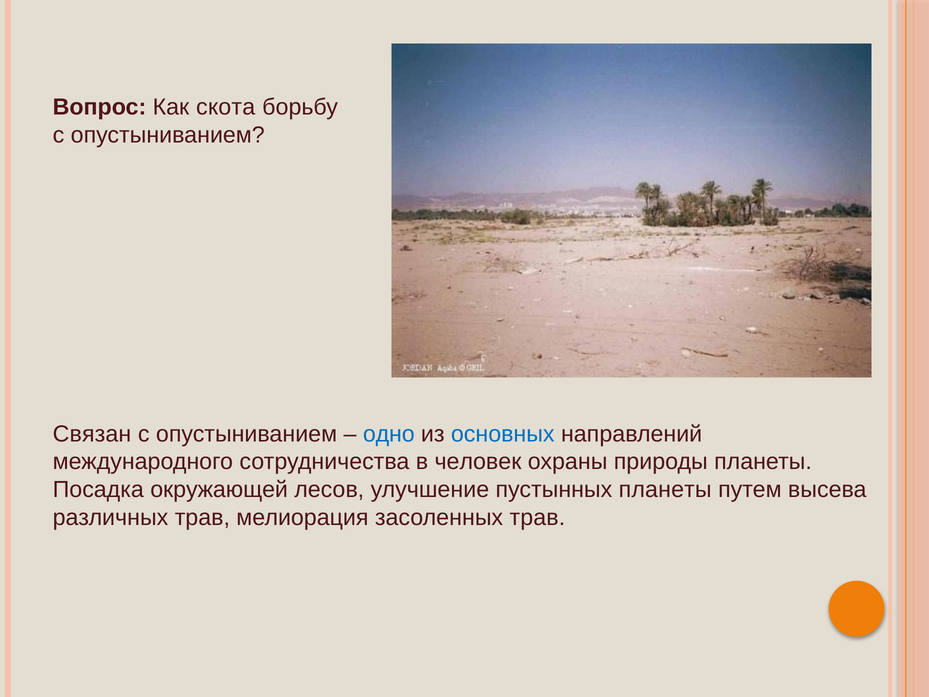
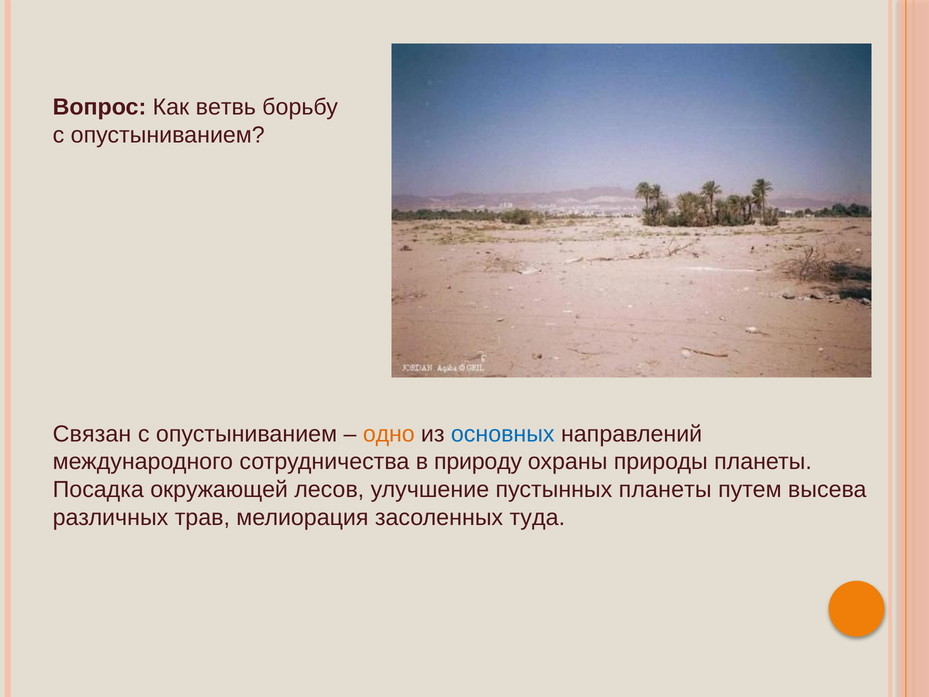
скота: скота -> ветвь (226, 107)
одно colour: blue -> orange (389, 434)
человек: человек -> природу (478, 462)
засоленных трав: трав -> туда (537, 517)
